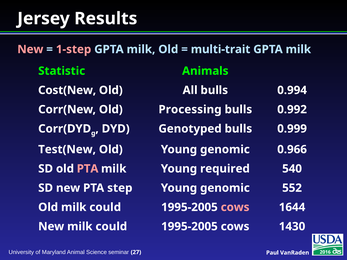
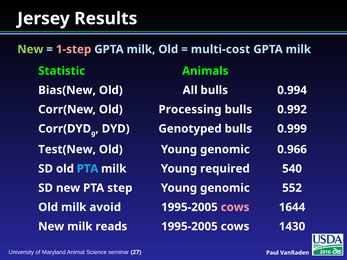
New colour: pink -> light green (30, 49)
multi-trait: multi-trait -> multi-cost (220, 49)
Cost(New: Cost(New -> Bias(New (67, 90)
PTA colour: pink -> light blue (88, 169)
Old milk could: could -> avoid (105, 207)
New milk could: could -> reads (111, 227)
